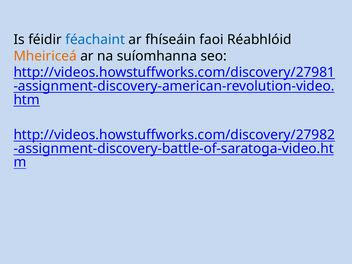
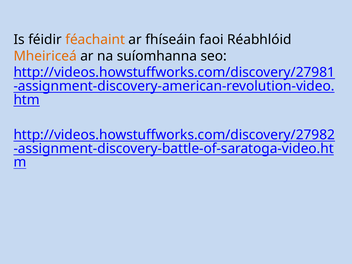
féachaint colour: blue -> orange (95, 40)
